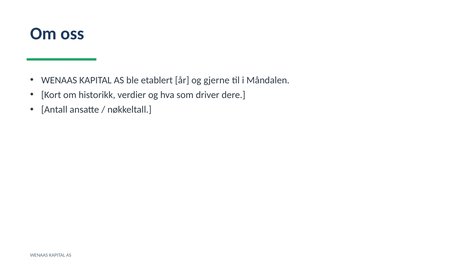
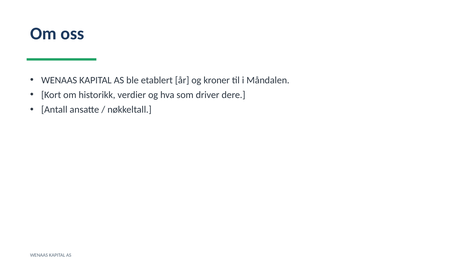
gjerne: gjerne -> kroner (217, 80)
